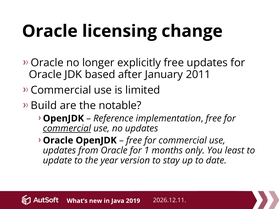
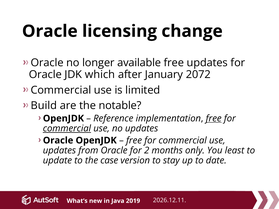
explicitly: explicitly -> available (139, 63)
based: based -> which (100, 75)
2011: 2011 -> 2072 (198, 75)
free underline: none -> present (214, 119)
1: 1 -> 2 (147, 151)
year: year -> case (109, 161)
